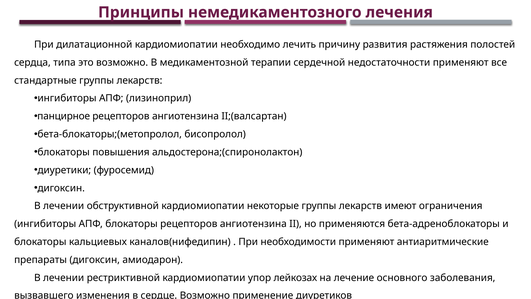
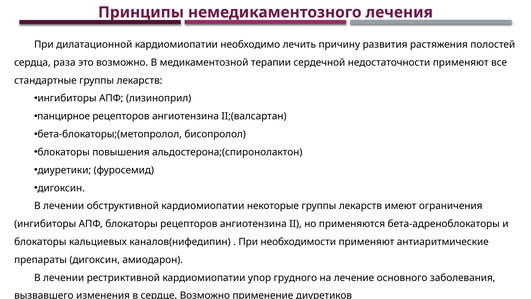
типа: типа -> раза (64, 62)
лейкозах: лейкозах -> грудного (295, 277)
